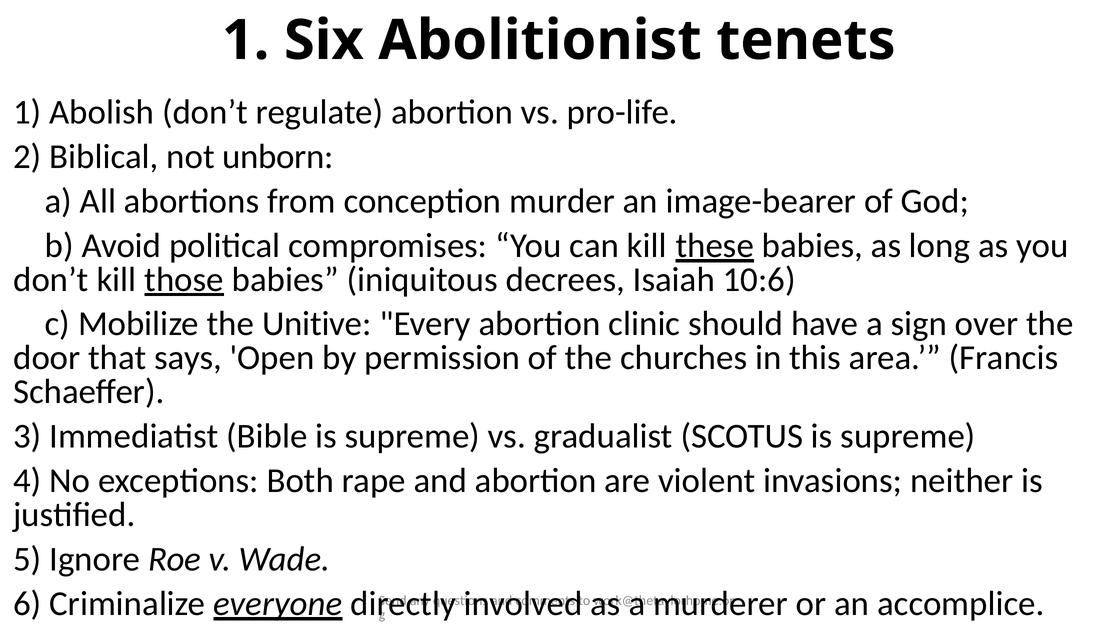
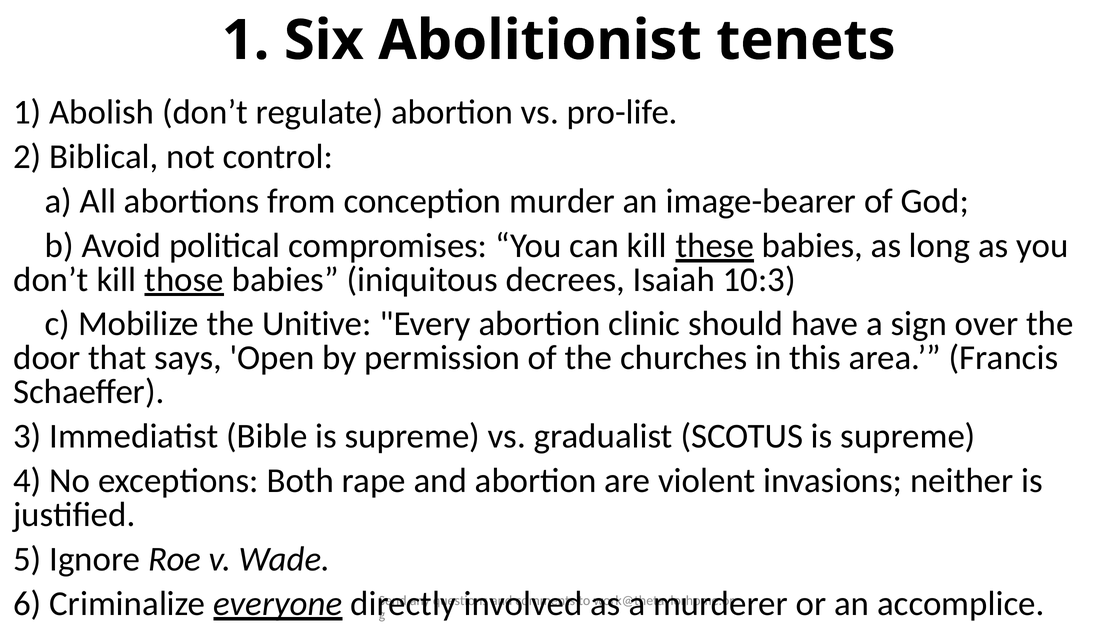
unborn: unborn -> control (278, 157)
10:6: 10:6 -> 10:3 (759, 279)
